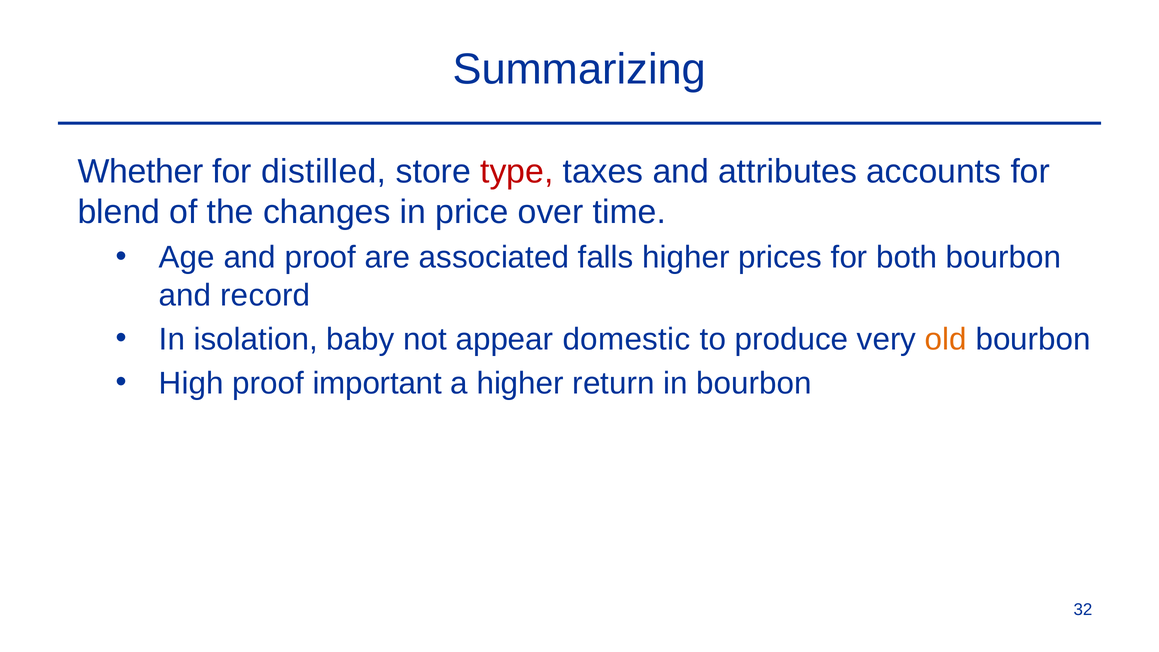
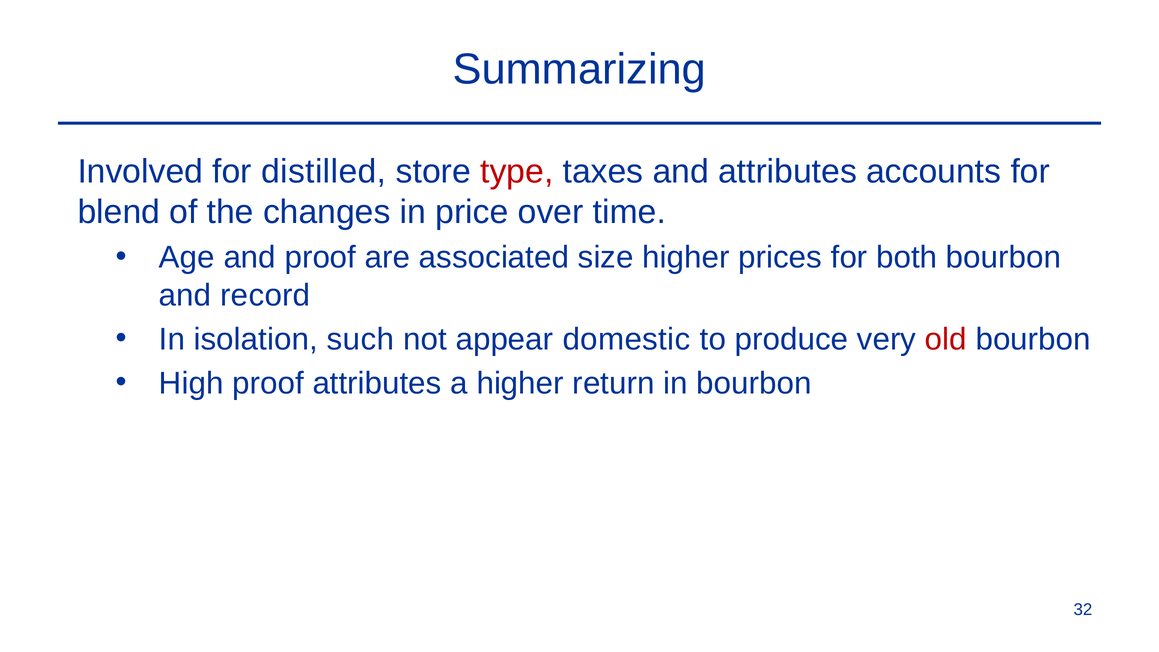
Whether: Whether -> Involved (140, 172)
falls: falls -> size (606, 258)
baby: baby -> such (360, 339)
old colour: orange -> red (946, 339)
proof important: important -> attributes (377, 383)
